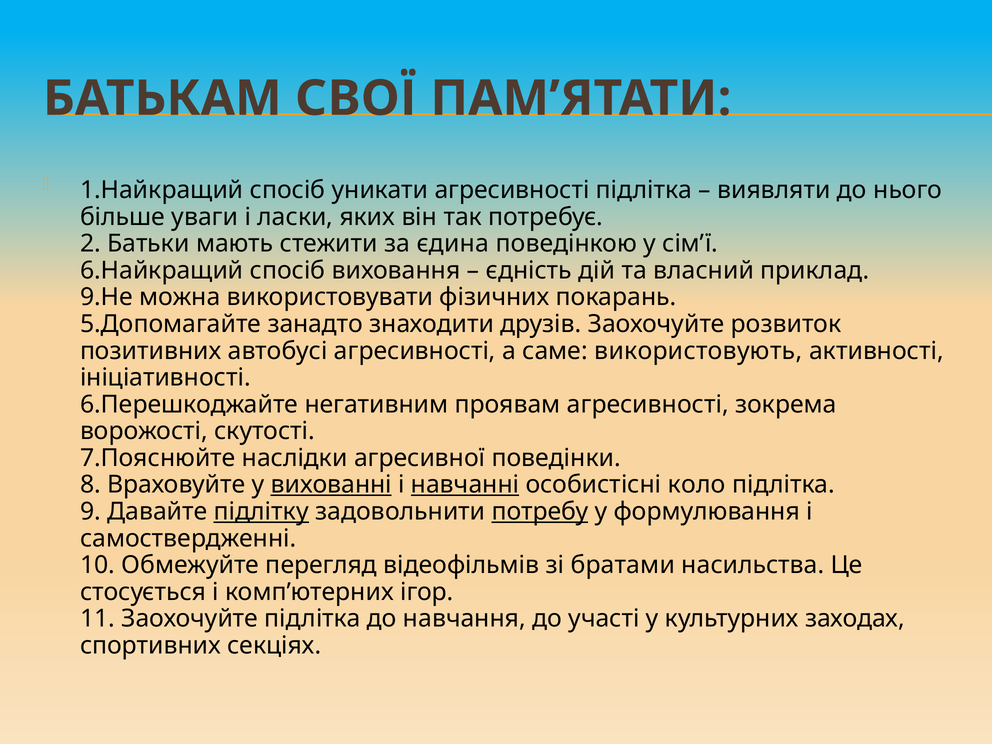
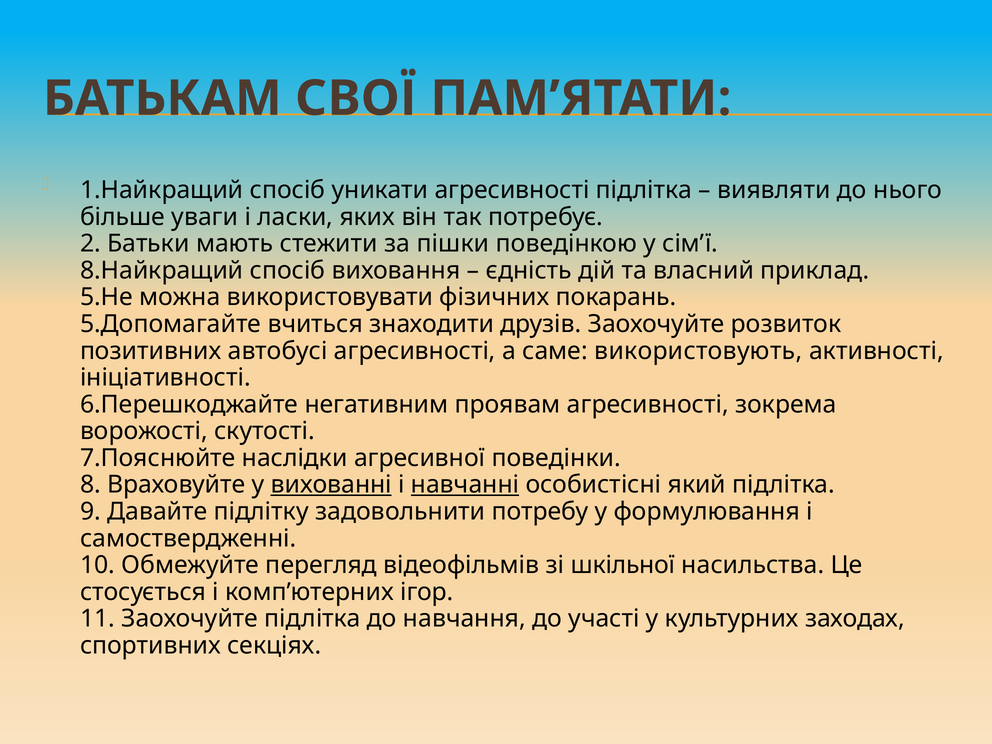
єдина: єдина -> пішки (453, 244)
6.Найкращий: 6.Найкращий -> 8.Найкращий (162, 270)
9.Не: 9.Не -> 5.Не (106, 297)
занадто: занадто -> вчиться (315, 324)
коло: коло -> який (697, 485)
підлітку underline: present -> none (261, 512)
потребу underline: present -> none (540, 512)
братами: братами -> шкільної (623, 565)
